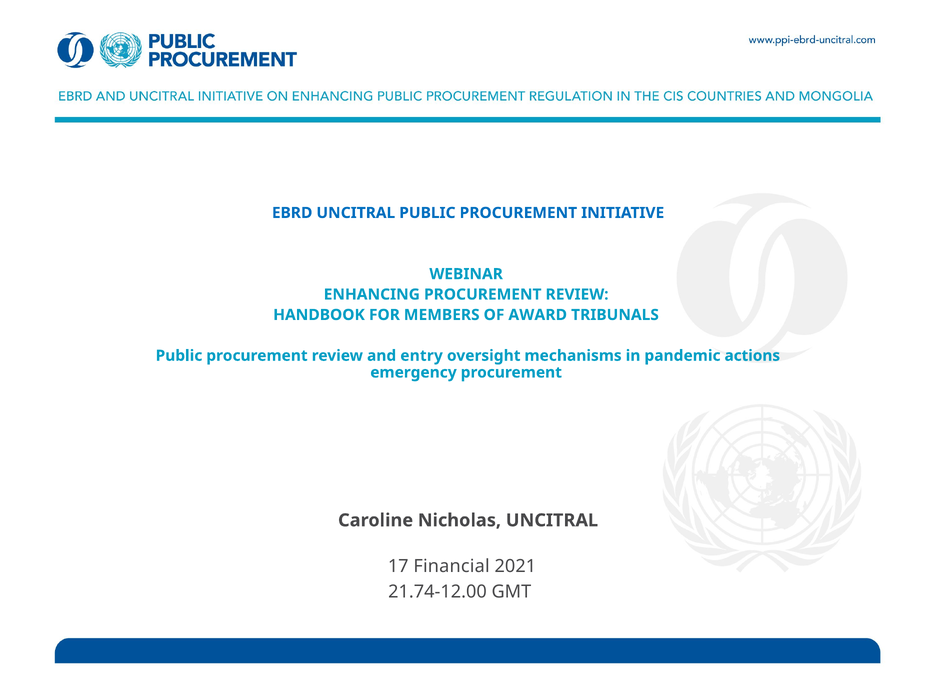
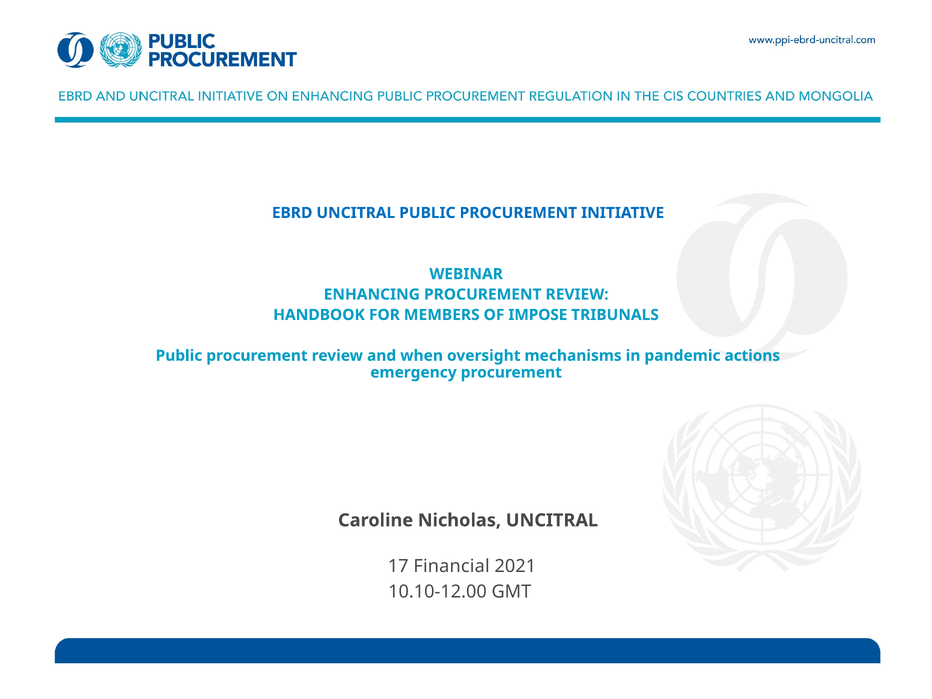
AWARD: AWARD -> IMPOSE (538, 315)
entry: entry -> when (422, 356)
21.74-12.00: 21.74-12.00 -> 10.10-12.00 (437, 592)
